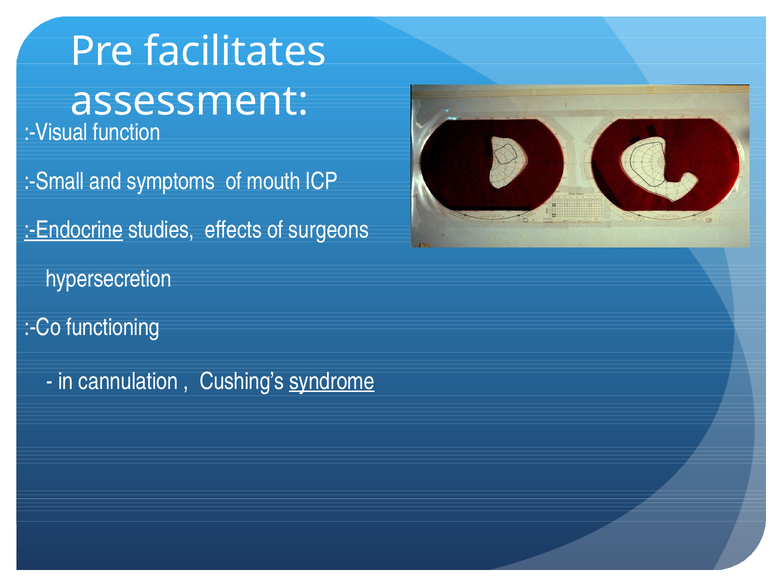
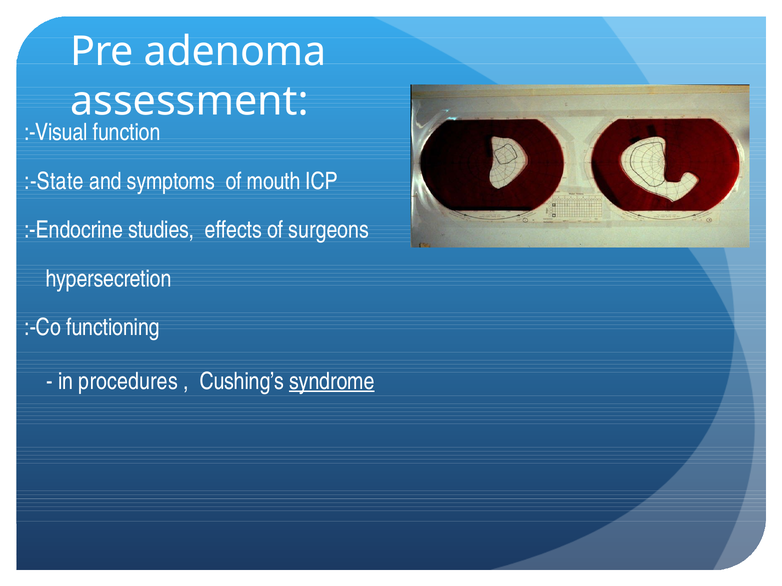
facilitates: facilitates -> adenoma (235, 52)
:-Small: :-Small -> :-State (54, 181)
:-Endocrine underline: present -> none (74, 230)
cannulation: cannulation -> procedures (128, 382)
